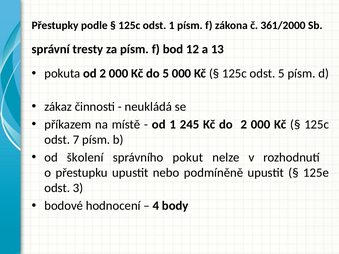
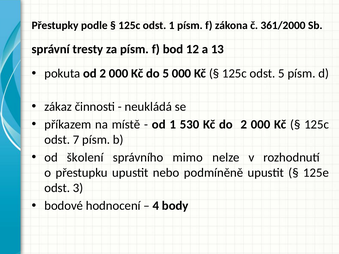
245: 245 -> 530 (190, 125)
pokut: pokut -> mimo (188, 158)
